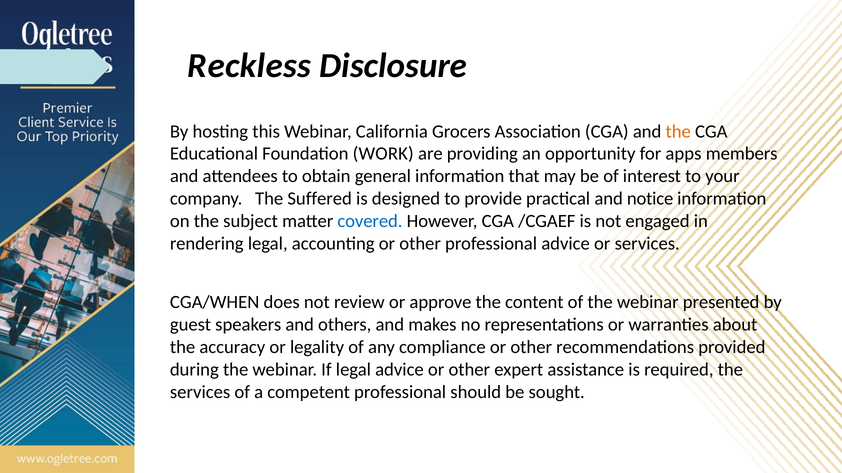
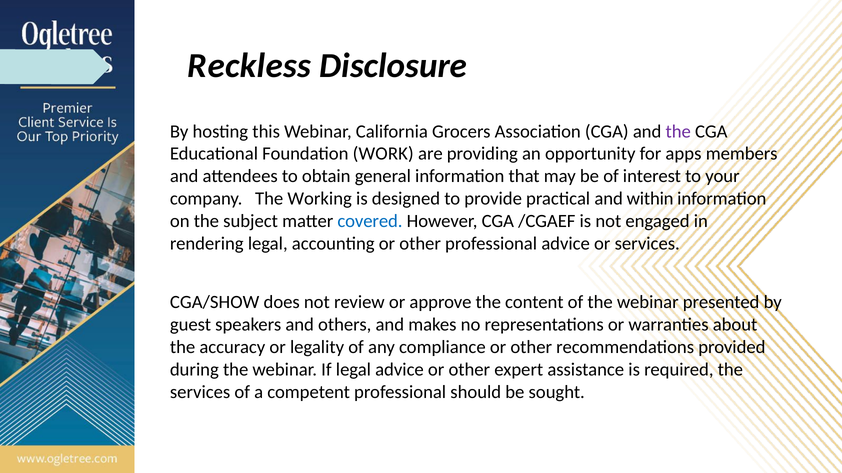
the colour: orange -> purple (678, 132)
Suffered: Suffered -> Working (320, 199)
notice: notice -> within (650, 199)
CGA/WHEN: CGA/WHEN -> CGA/SHOW (215, 303)
